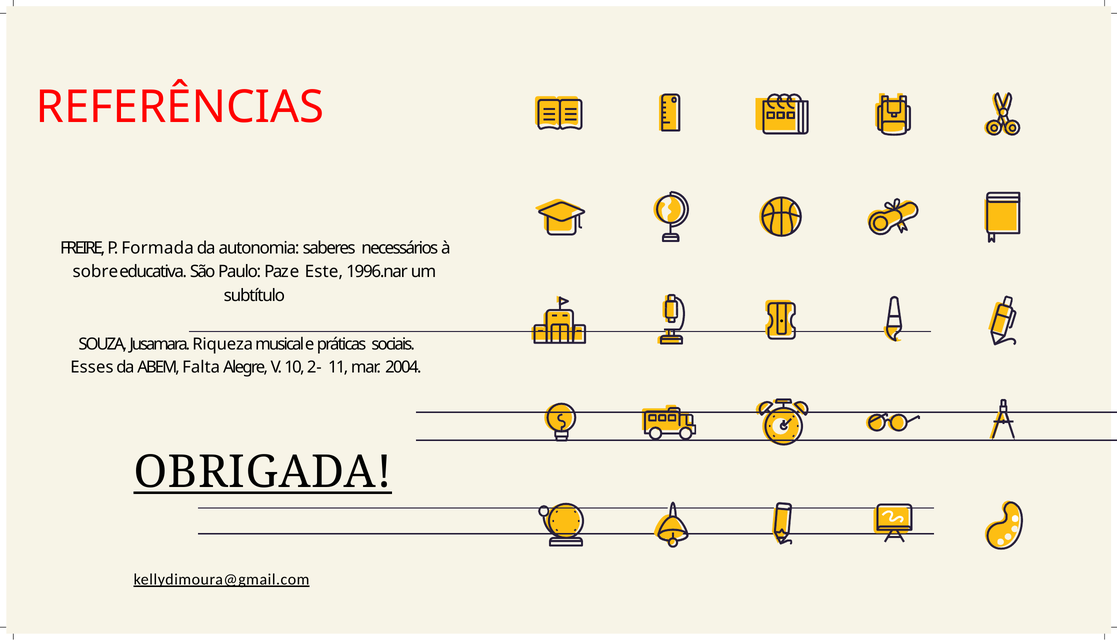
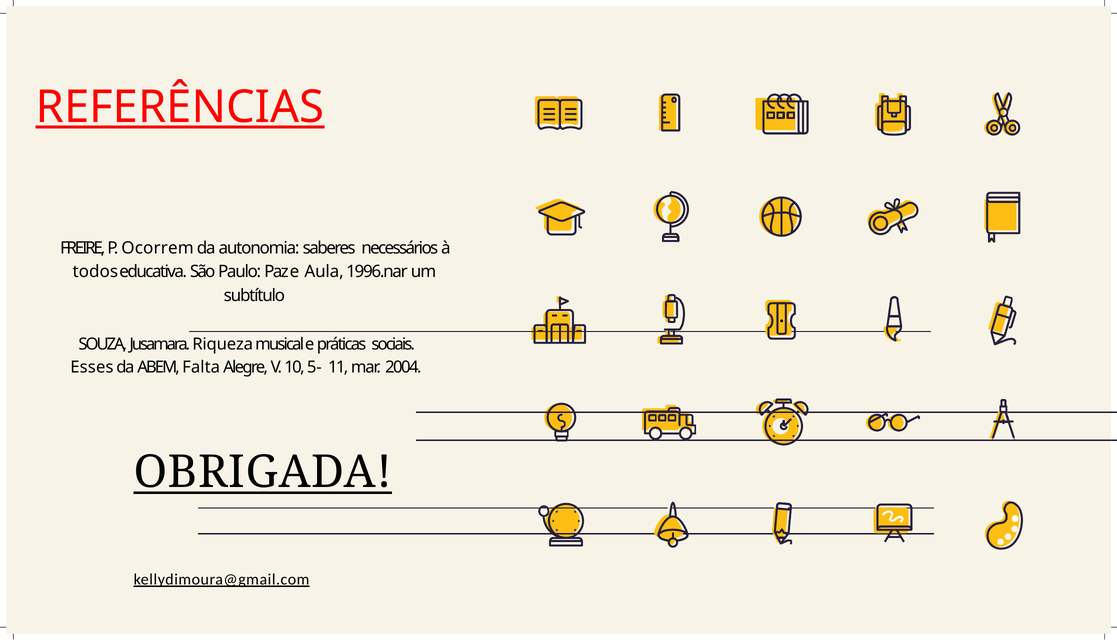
REFERÊNCIAS underline: none -> present (180, 107)
Formada: Formada -> Ocorrem (158, 248)
sobre: sobre -> todos (95, 272)
Este: Este -> Aula (324, 272)
2-: 2- -> 5- (314, 367)
